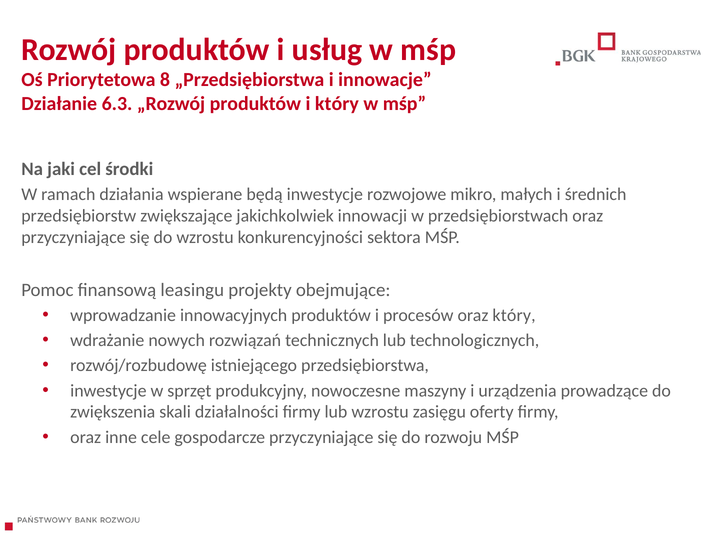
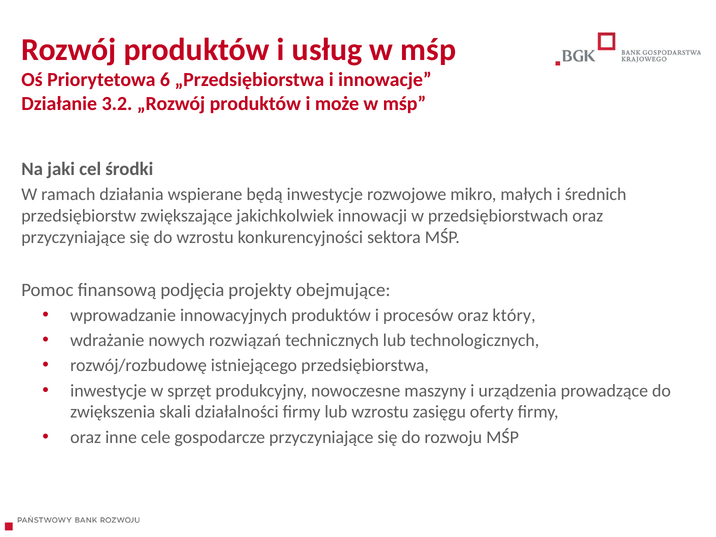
8: 8 -> 6 (165, 80)
6.3: 6.3 -> 3.2 (117, 104)
i który: który -> może (337, 104)
leasingu: leasingu -> podjęcia (192, 290)
